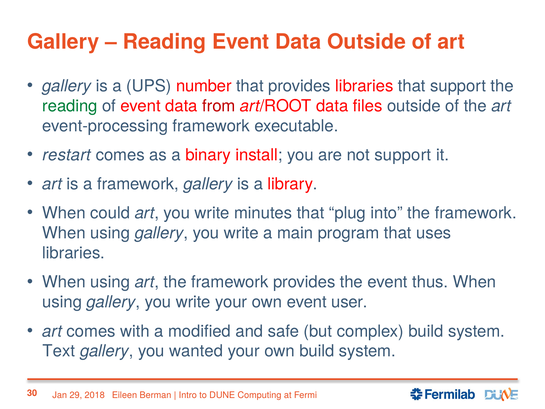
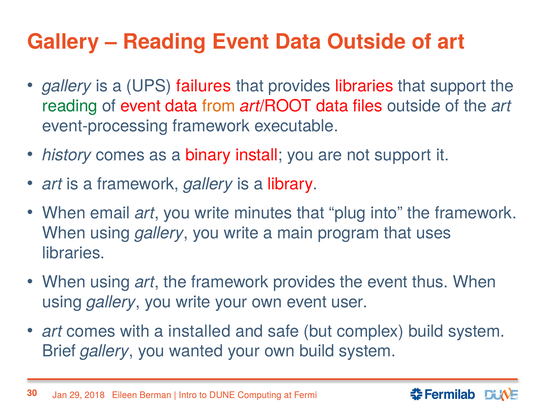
number: number -> failures (204, 86)
from colour: red -> orange (219, 106)
restart: restart -> history (67, 155)
could: could -> email (110, 213)
modified: modified -> installed (199, 331)
Text: Text -> Brief (59, 351)
